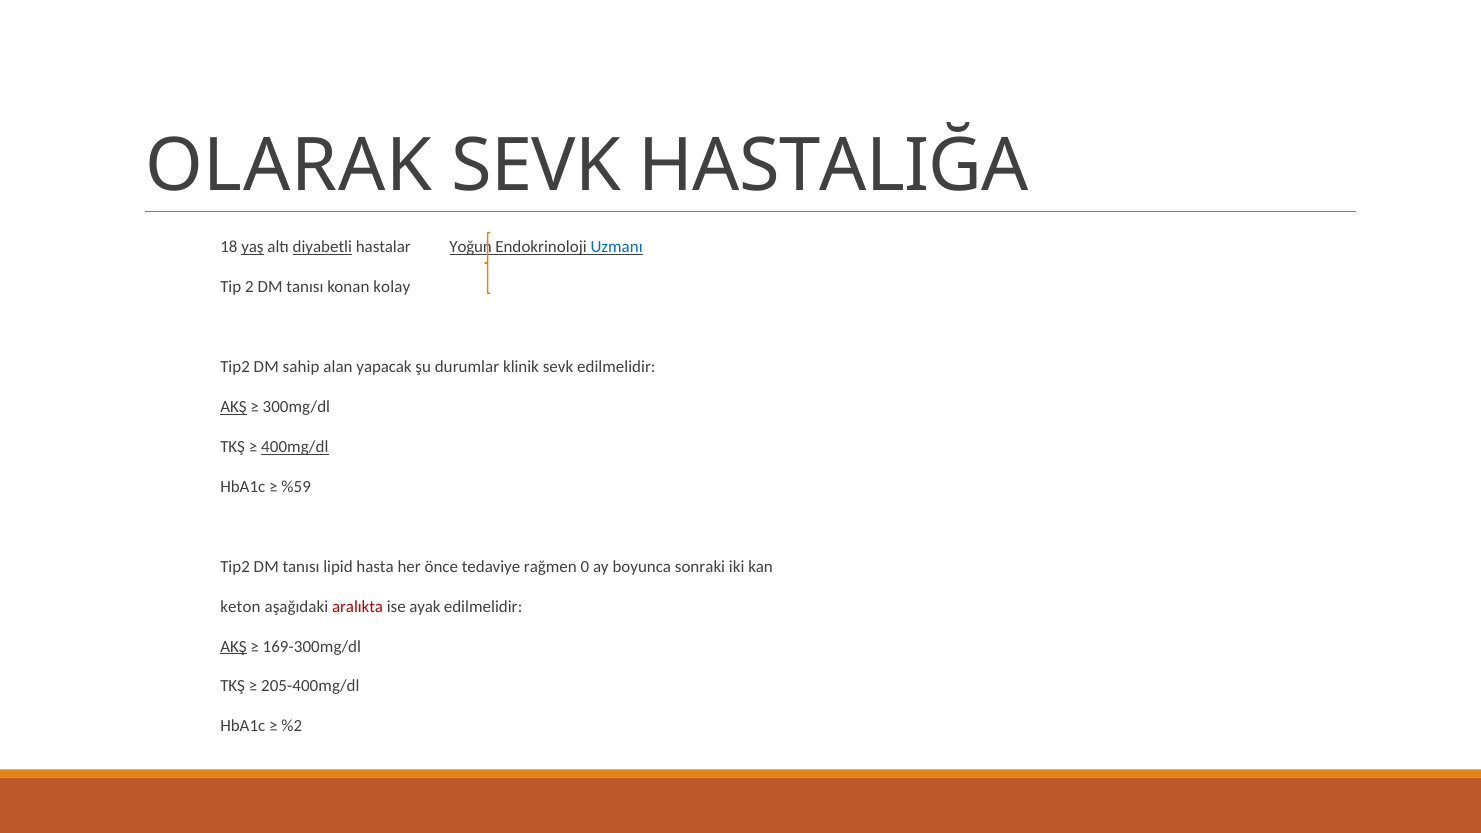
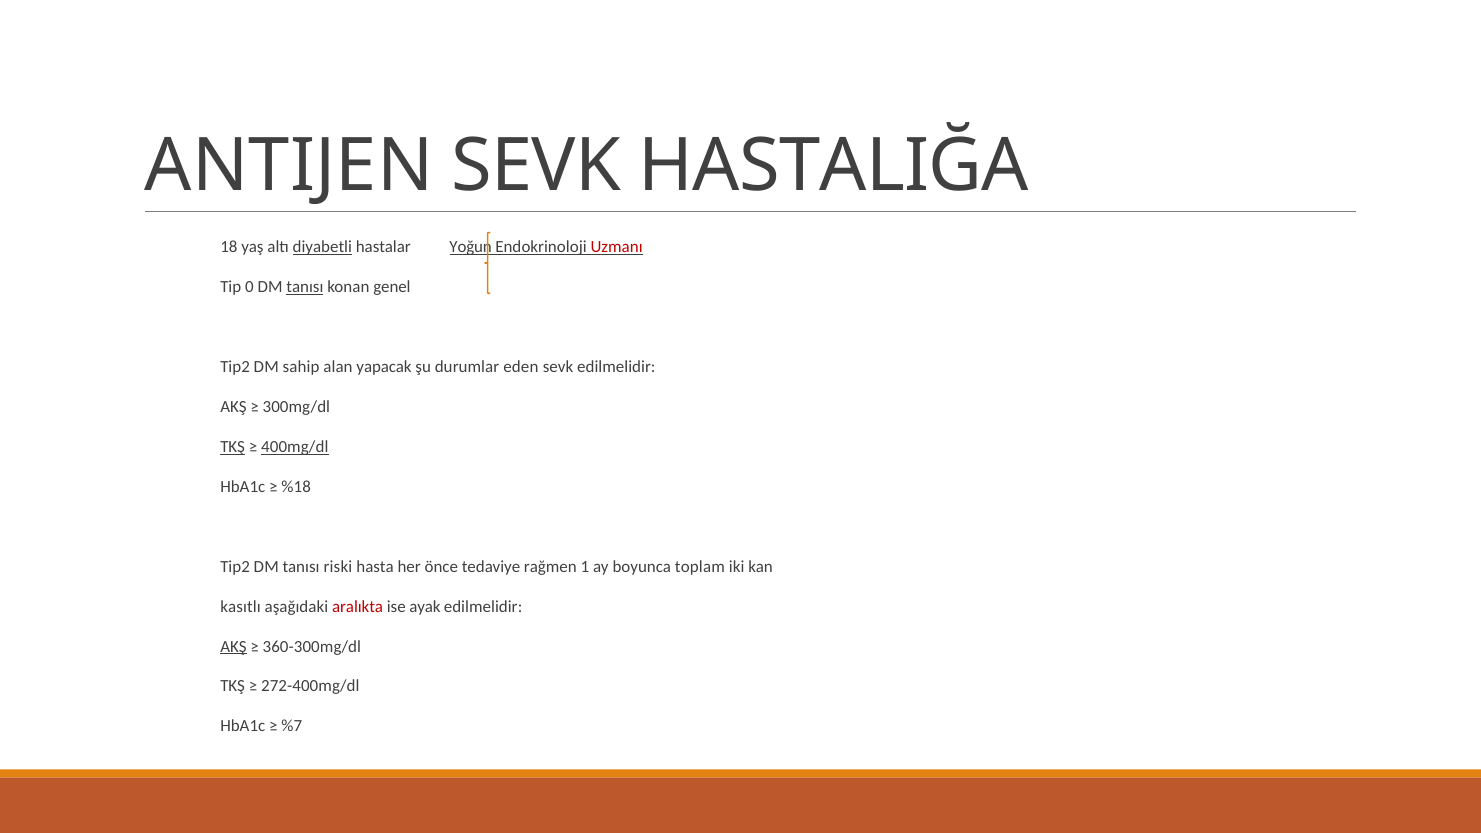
OLARAK: OLARAK -> ANTIJEN (289, 166)
yaş underline: present -> none (252, 247)
Uzmanı colour: blue -> red (617, 247)
2: 2 -> 0 (250, 287)
tanısı underline: none -> present (305, 287)
kolay: kolay -> genel (392, 287)
klinik: klinik -> eden (521, 367)
AKŞ underline: present -> none (233, 407)
TKŞ underline: none -> present (233, 447)
%59: %59 -> %18 (296, 487)
lipid: lipid -> riski (338, 567)
0: 0 -> 1 (585, 567)
sonraki: sonraki -> toplam (700, 567)
keton: keton -> kasıtlı (240, 607)
169-300mg/dl: 169-300mg/dl -> 360-300mg/dl (312, 647)
205-400mg/dl: 205-400mg/dl -> 272-400mg/dl (310, 686)
%2: %2 -> %7 (292, 726)
